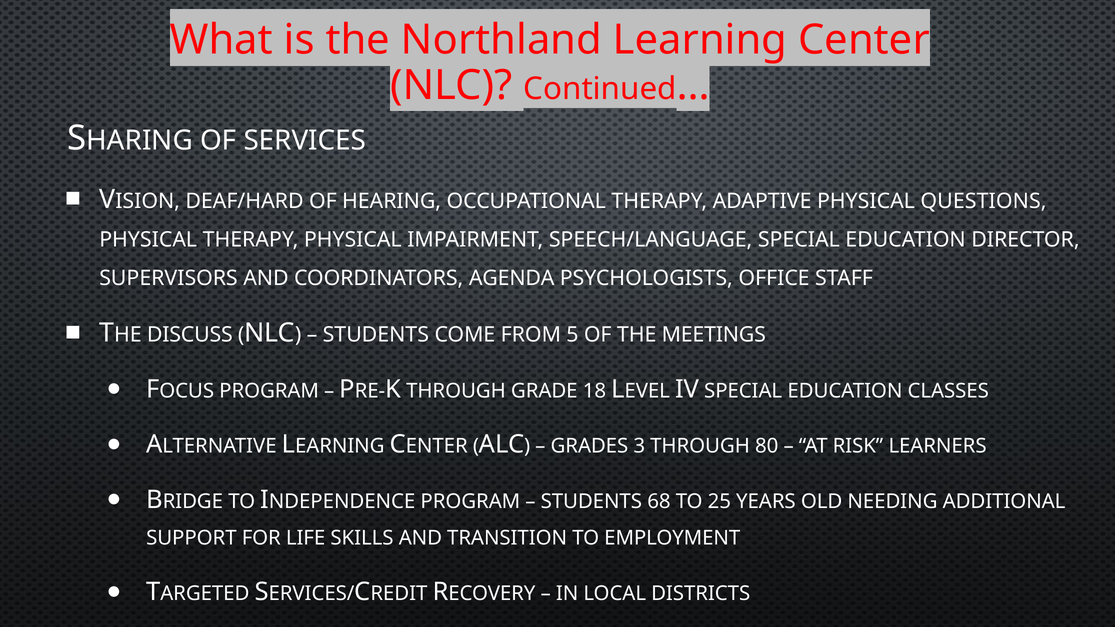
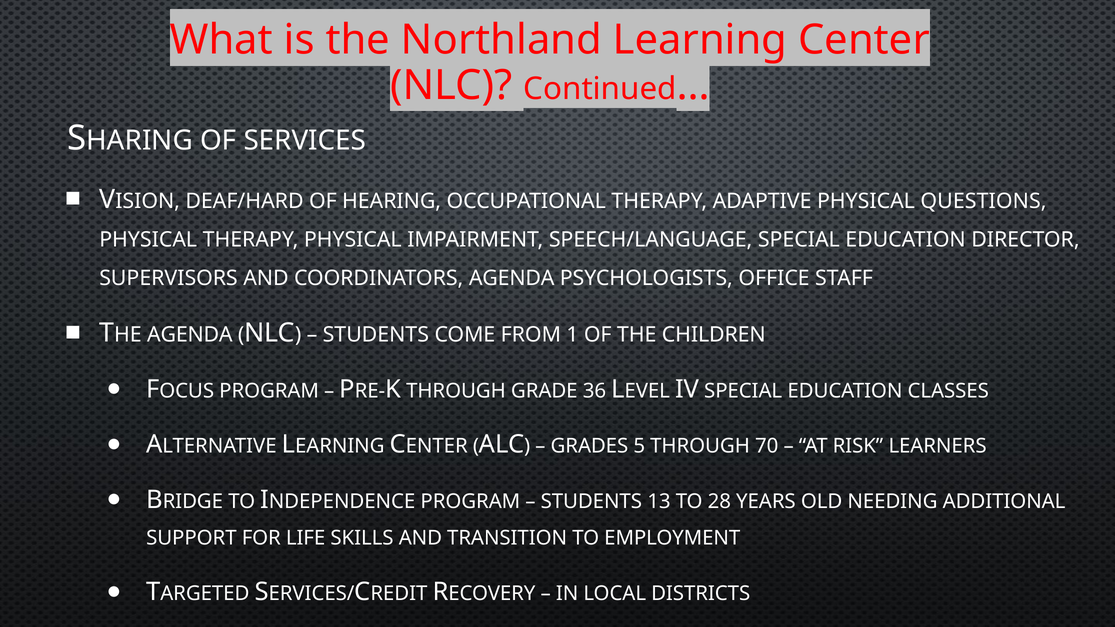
DISCUSS: DISCUSS -> AGENDA (190, 335)
5: 5 -> 1 (572, 335)
MEETINGS: MEETINGS -> CHILDREN (714, 335)
18: 18 -> 36 (594, 391)
3: 3 -> 5 (639, 446)
80: 80 -> 70 (767, 446)
68: 68 -> 13 (659, 502)
25: 25 -> 28 (719, 502)
